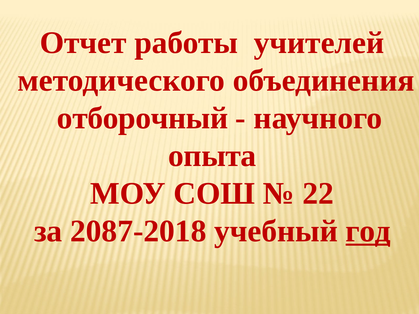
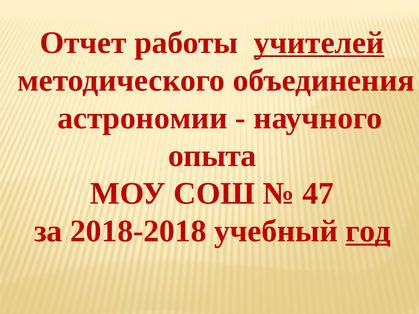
учителей underline: none -> present (319, 43)
отборочный: отборочный -> астрономии (142, 118)
22: 22 -> 47 (318, 194)
2087-2018: 2087-2018 -> 2018-2018 (138, 231)
